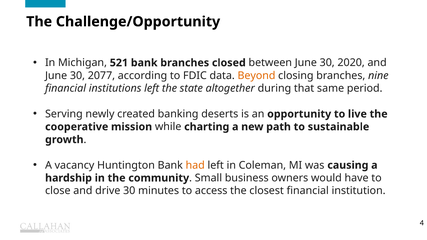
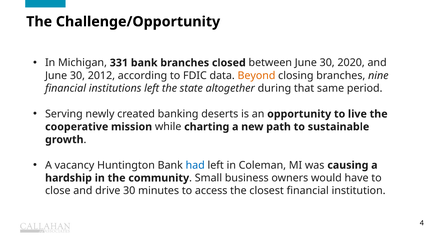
521: 521 -> 331 (119, 63)
2077: 2077 -> 2012 (101, 76)
had colour: orange -> blue (195, 165)
